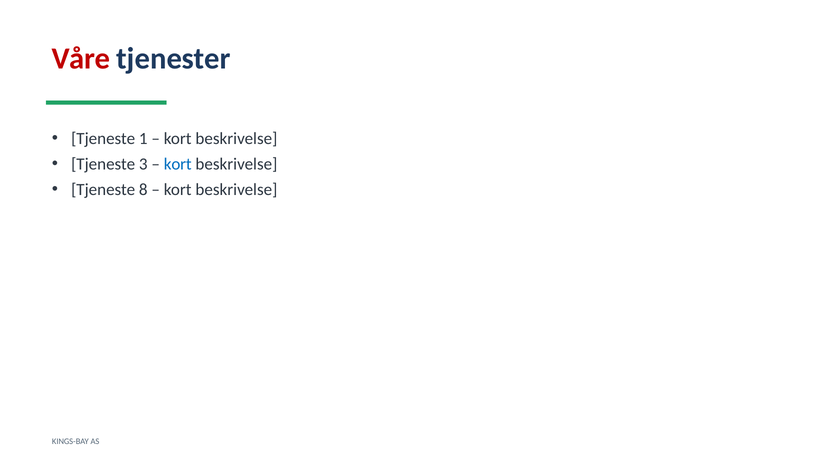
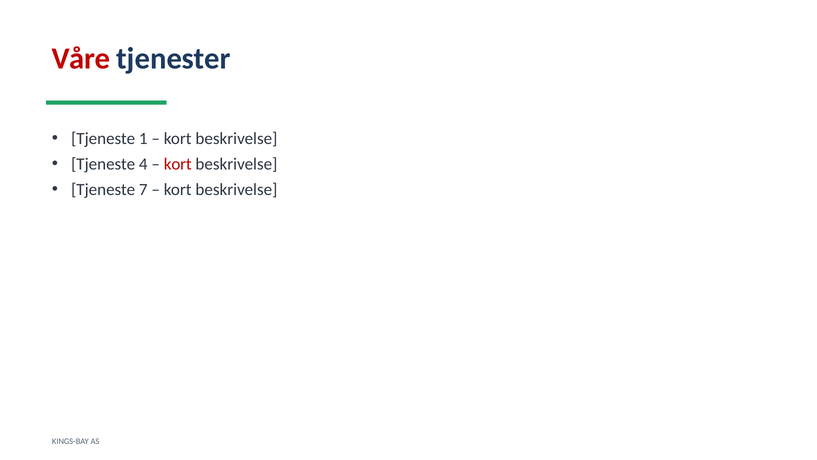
3: 3 -> 4 (143, 164)
kort colour: blue -> red (178, 164)
8: 8 -> 7 (143, 189)
